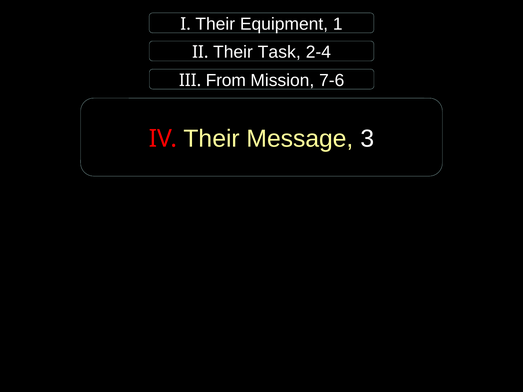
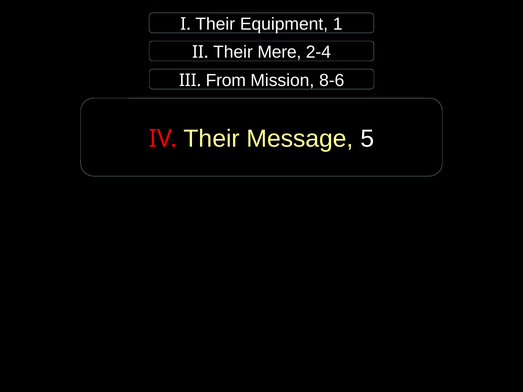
Task: Task -> Mere (279, 52)
7-6: 7-6 -> 8-6 (332, 80)
3: 3 -> 5 (367, 139)
